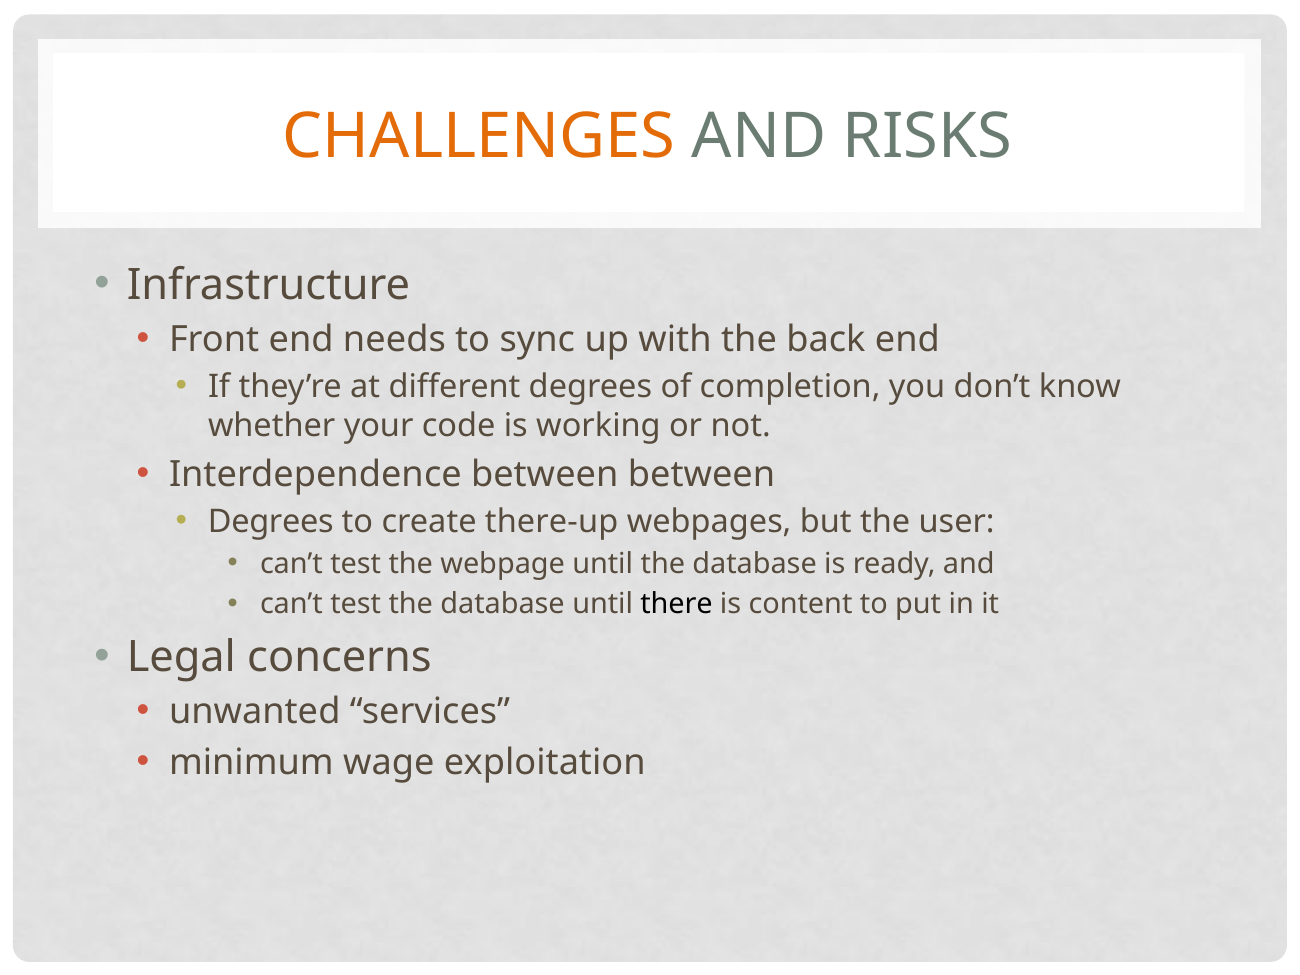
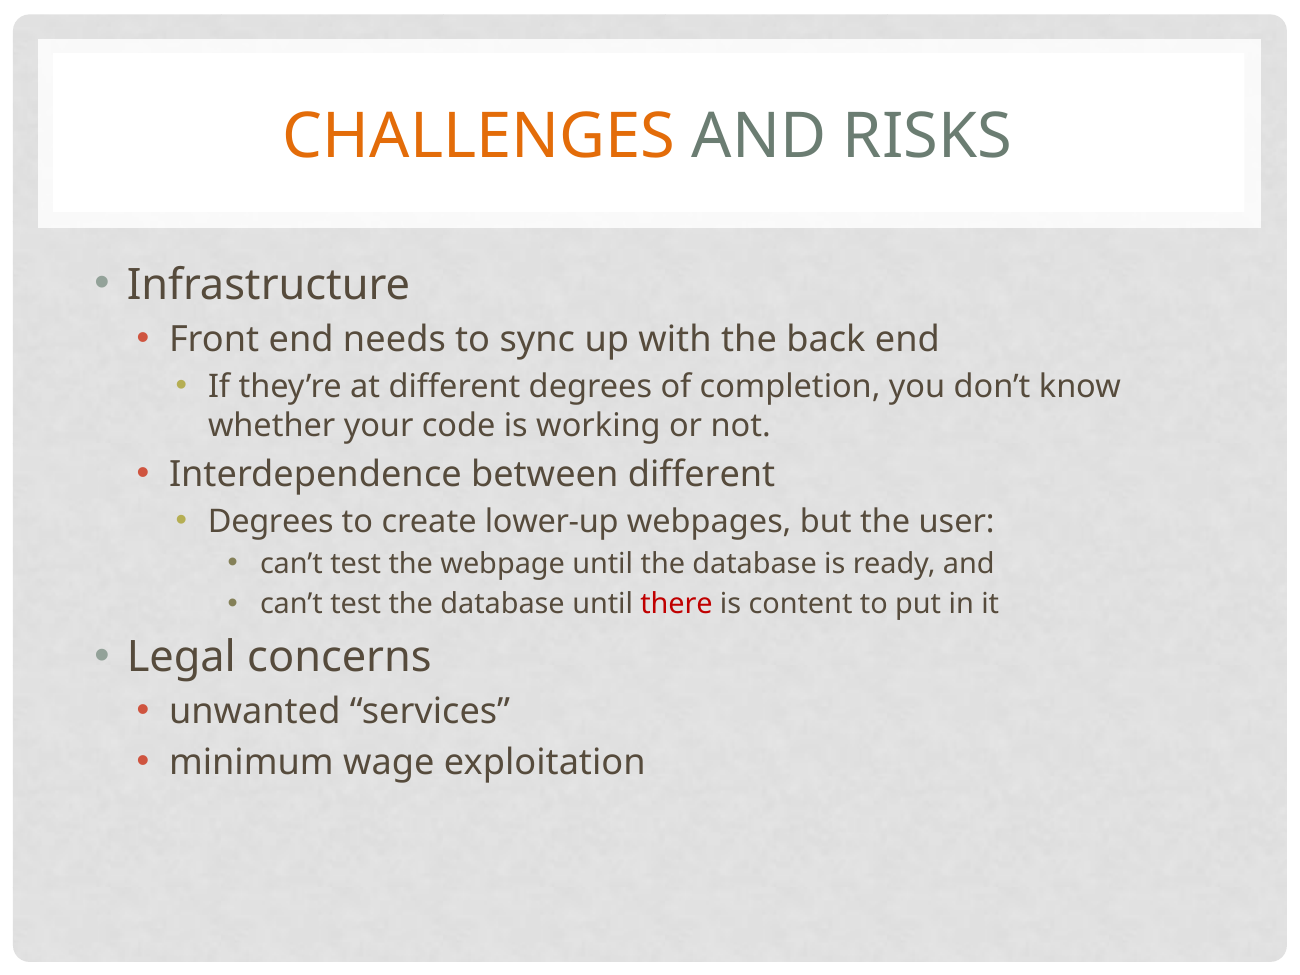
between between: between -> different (702, 474)
there-up: there-up -> lower-up (552, 522)
there colour: black -> red (677, 604)
